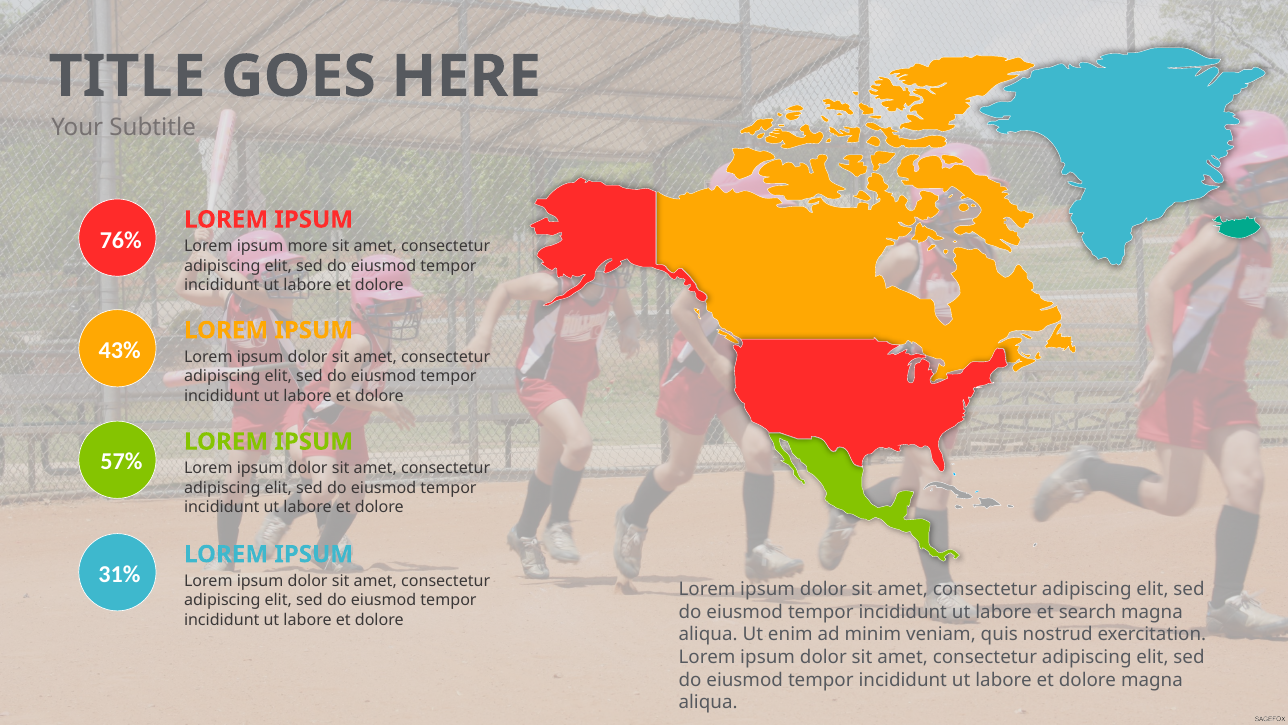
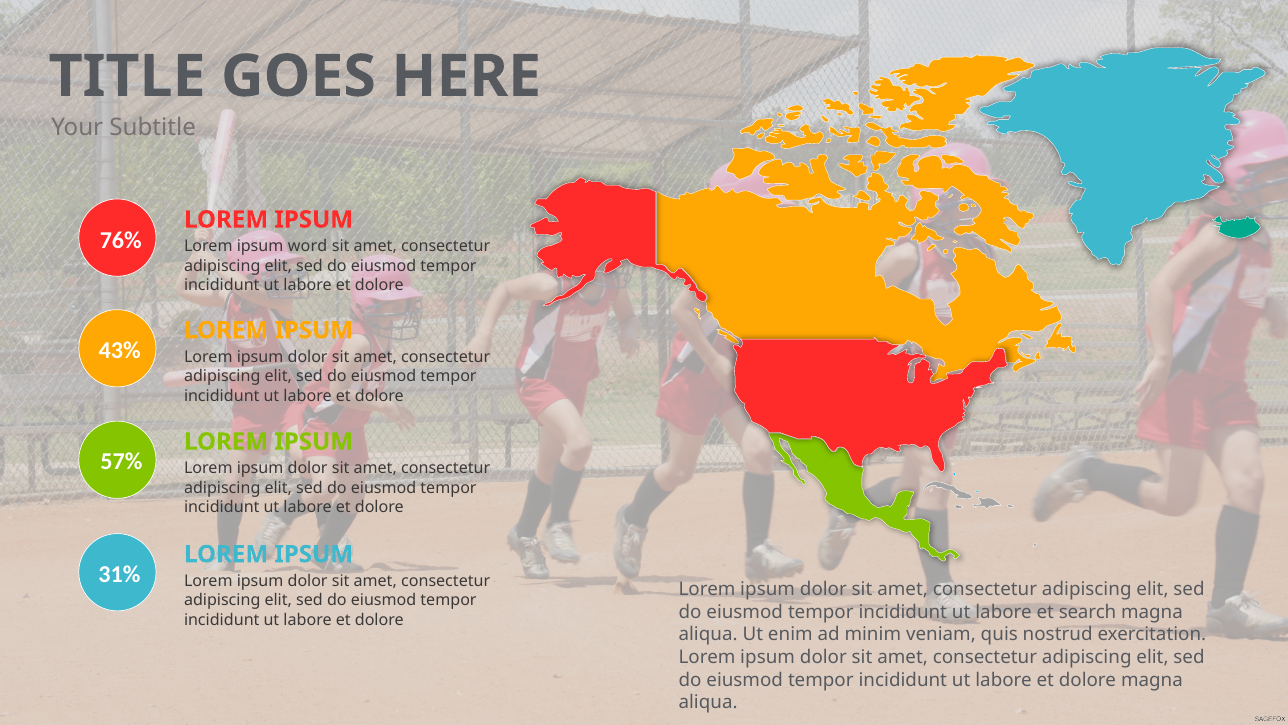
more: more -> word (308, 246)
